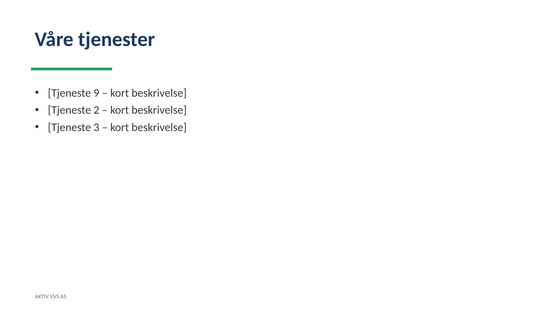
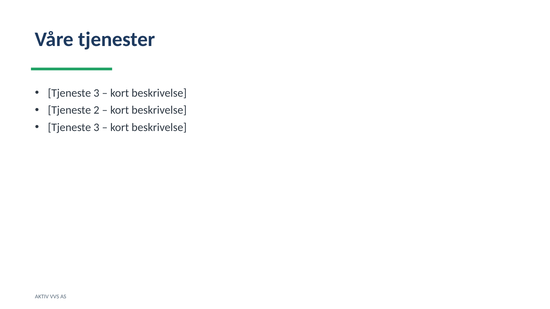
9: 9 -> 3 (96, 93)
